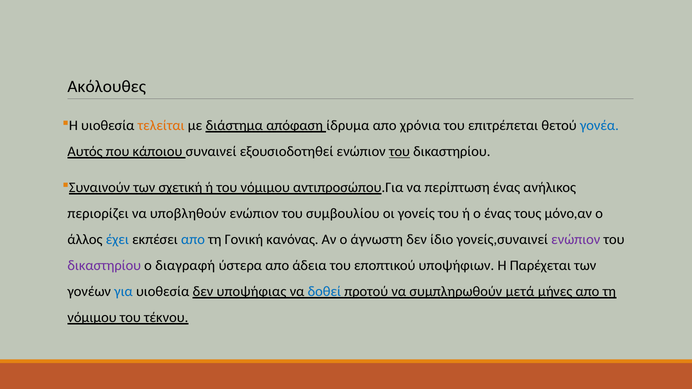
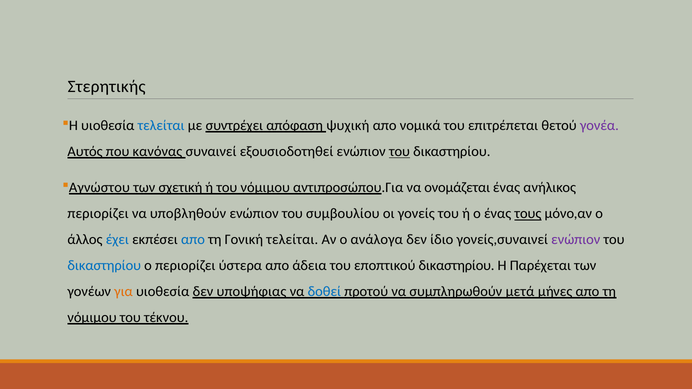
Ακόλουθες: Ακόλουθες -> Στερητικής (107, 87)
τελείται colour: orange -> blue (161, 126)
διάστημα: διάστημα -> συντρέχει (234, 126)
ίδρυμα: ίδρυμα -> ψυχική (348, 126)
χρόνια: χρόνια -> νομικά (420, 126)
γονέα colour: blue -> purple (599, 126)
κάποιου: κάποιου -> κανόνας (157, 152)
Συναινούν: Συναινούν -> Αγνώστου (99, 188)
περίπτωση: περίπτωση -> ονομάζεται (457, 188)
τους underline: none -> present (528, 214)
Γονική κανόνας: κανόνας -> τελείται (292, 240)
άγνωστη: άγνωστη -> ανάλογα (377, 240)
δικαστηρίου colour: purple -> blue (104, 266)
ο διαγραφή: διαγραφή -> περιορίζει (185, 266)
εποπτικού υποψήφιων: υποψήφιων -> δικαστηρίου (457, 266)
για colour: blue -> orange (123, 292)
